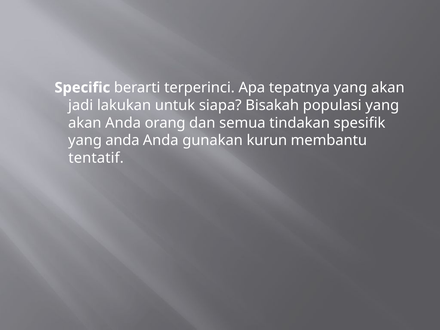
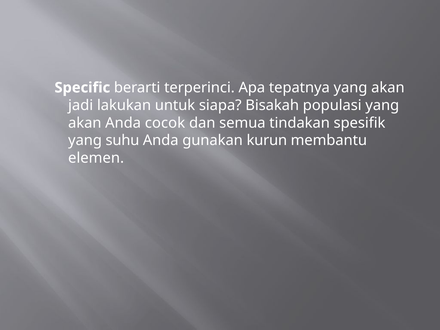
orang: orang -> cocok (165, 123)
yang anda: anda -> suhu (122, 140)
tentatif: tentatif -> elemen (96, 158)
